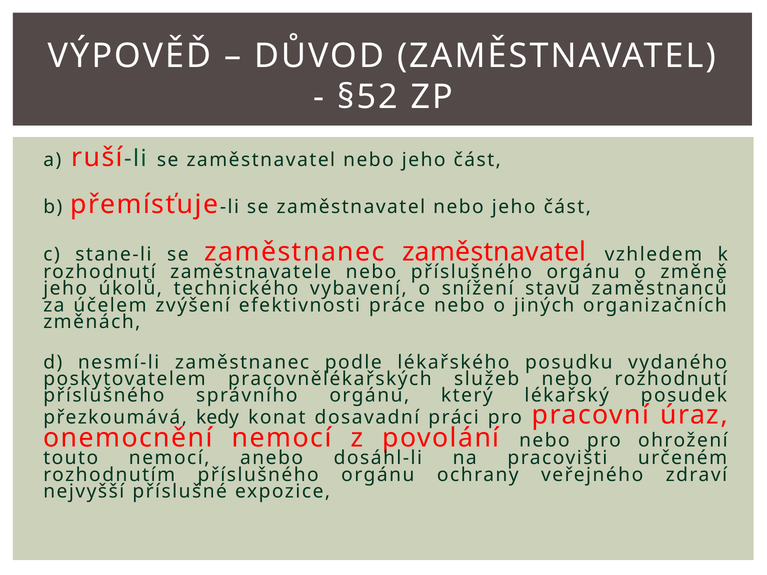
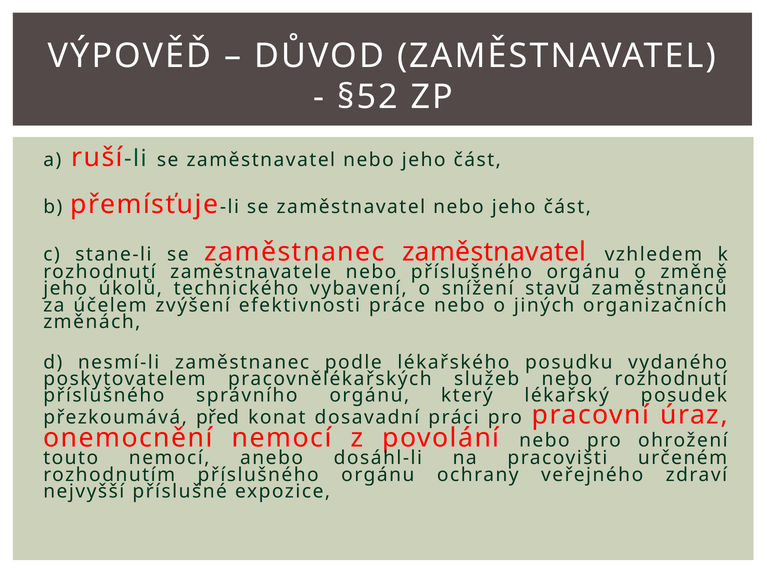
kedy: kedy -> před (217, 417)
